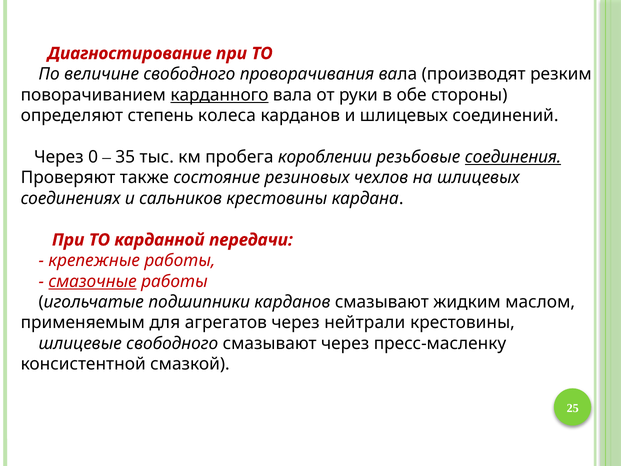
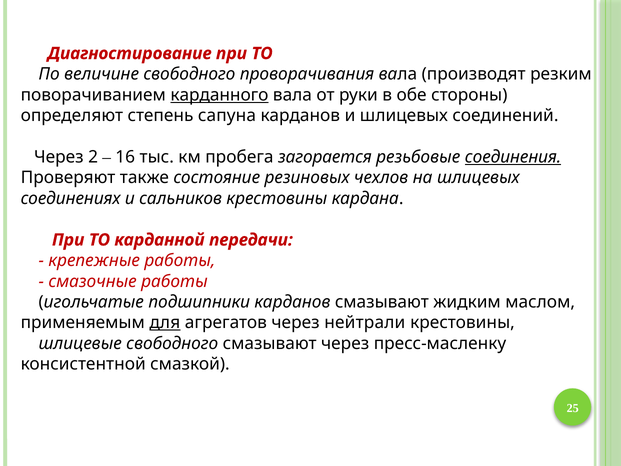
колеса: колеса -> сапуна (227, 116)
0: 0 -> 2 (93, 157)
35: 35 -> 16 (125, 157)
короблении: короблении -> загорается (325, 157)
смазочные underline: present -> none (93, 281)
для underline: none -> present (165, 323)
